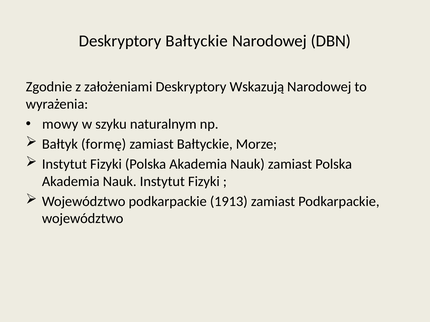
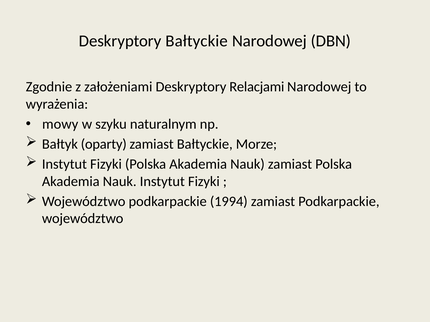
Wskazują: Wskazują -> Relacjami (257, 87)
formę: formę -> oparty (104, 144)
1913: 1913 -> 1994 (229, 202)
